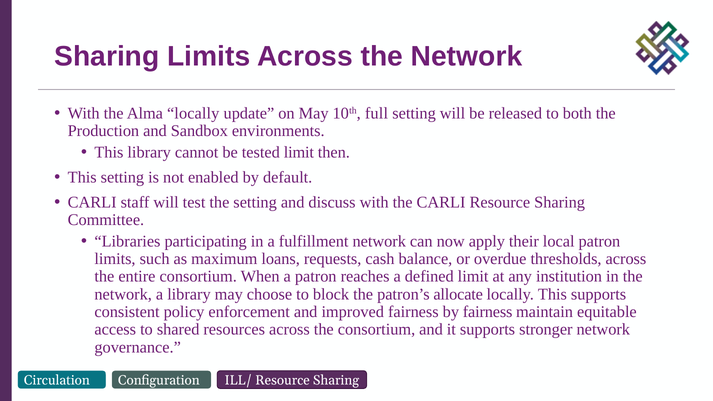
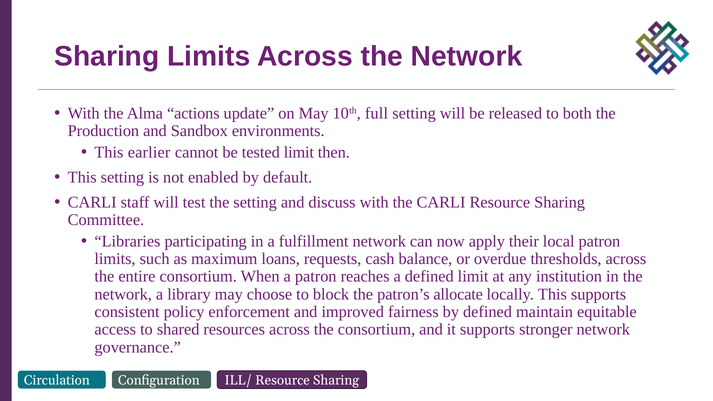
Alma locally: locally -> actions (193, 113)
This library: library -> earlier (149, 152)
by fairness: fairness -> defined (488, 312)
